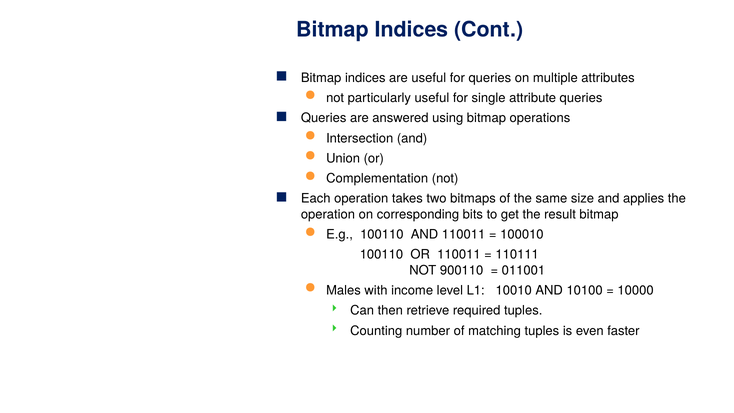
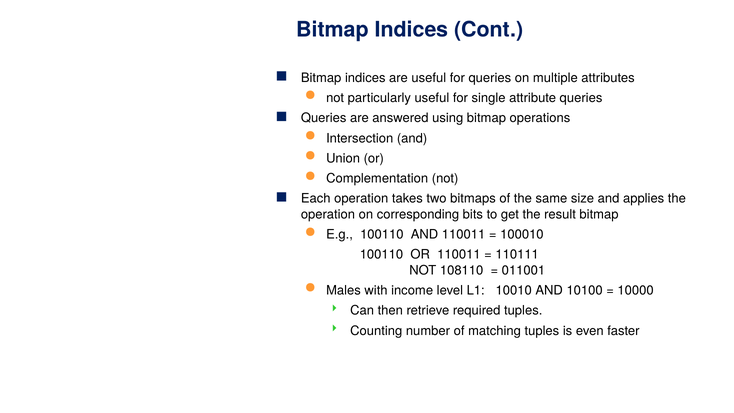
900110: 900110 -> 108110 (462, 270)
